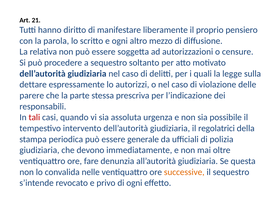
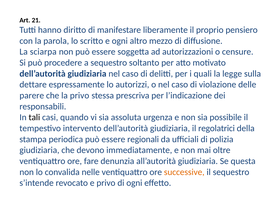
relativa: relativa -> sciarpa (43, 52)
la parte: parte -> privo (80, 95)
tali colour: red -> black (34, 117)
generale: generale -> regionali (143, 139)
